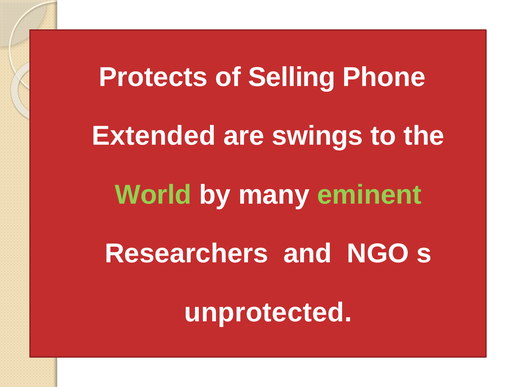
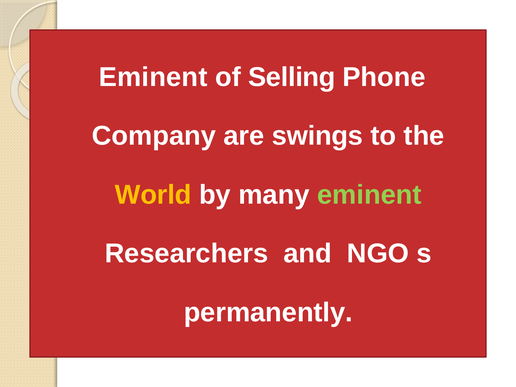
Protects: Protects -> Eminent (153, 77)
Extended: Extended -> Company (154, 136)
World colour: light green -> yellow (153, 195)
unprotected: unprotected -> permanently (268, 312)
